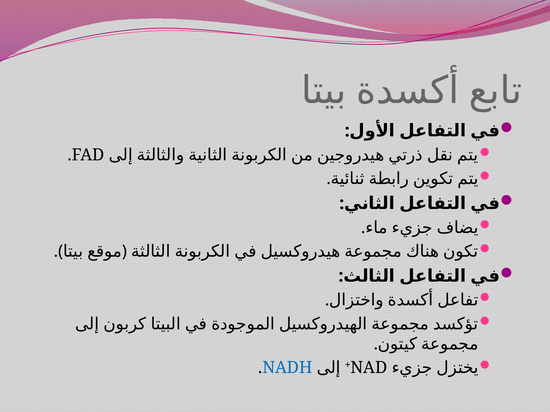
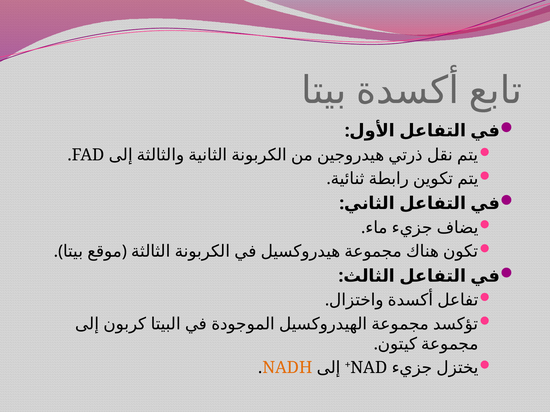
NADH colour: blue -> orange (287, 368)
